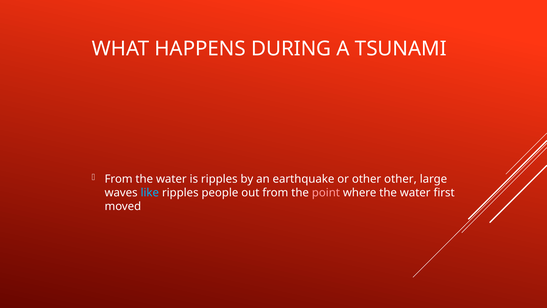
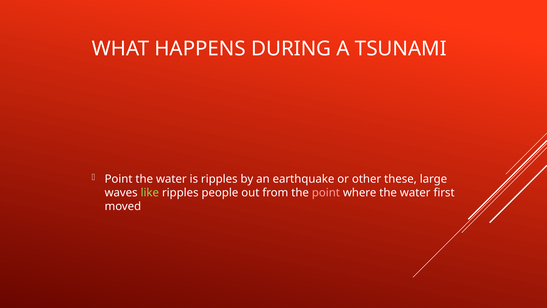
From: From -> Point (119, 179)
other other: other -> these (400, 179)
like colour: light blue -> light green (150, 192)
